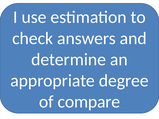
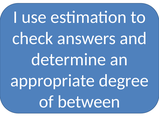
compare: compare -> between (89, 102)
